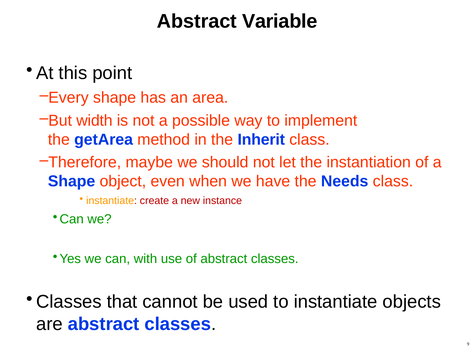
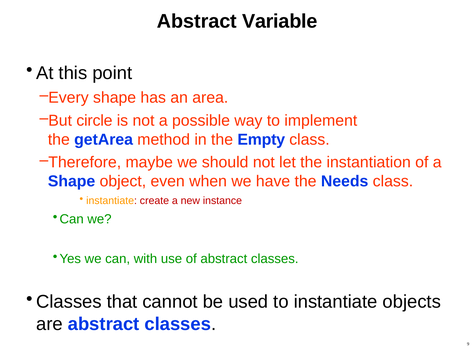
width: width -> circle (94, 120)
Inherit: Inherit -> Empty (261, 139)
